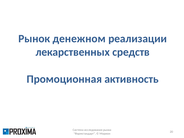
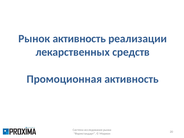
Рынок денежном: денежном -> активность (79, 39)
